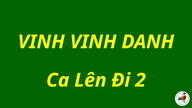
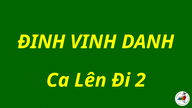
VINH: VINH -> ĐINH (41, 42)
